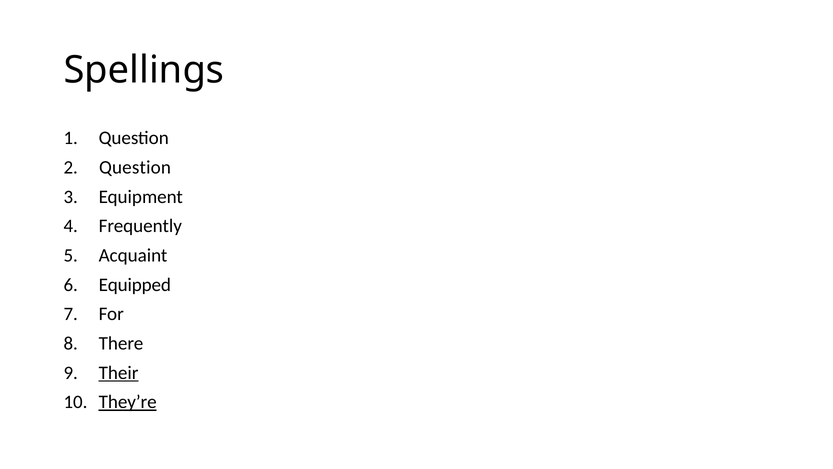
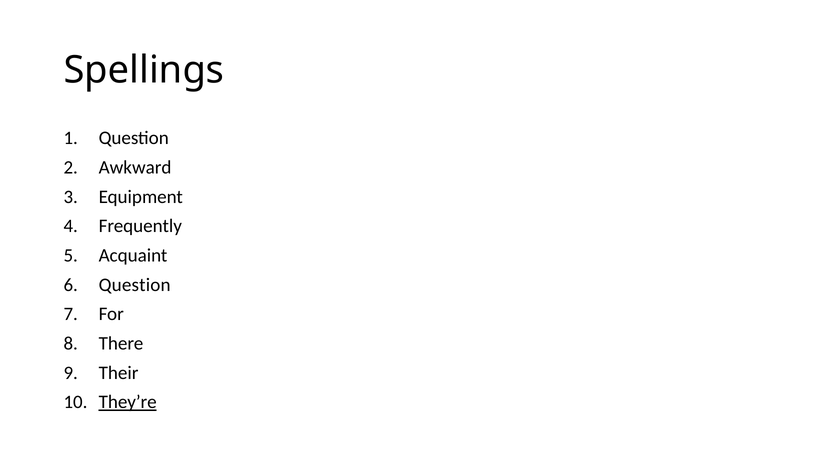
Question: Question -> Awkward (135, 167)
Equipped: Equipped -> Question (135, 285)
Their underline: present -> none (119, 372)
